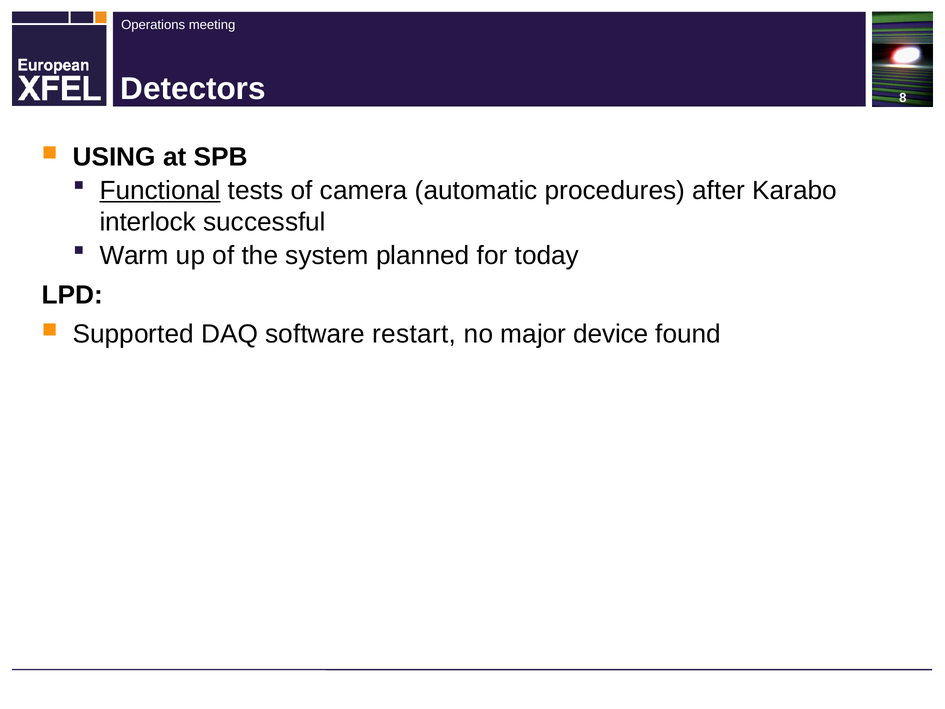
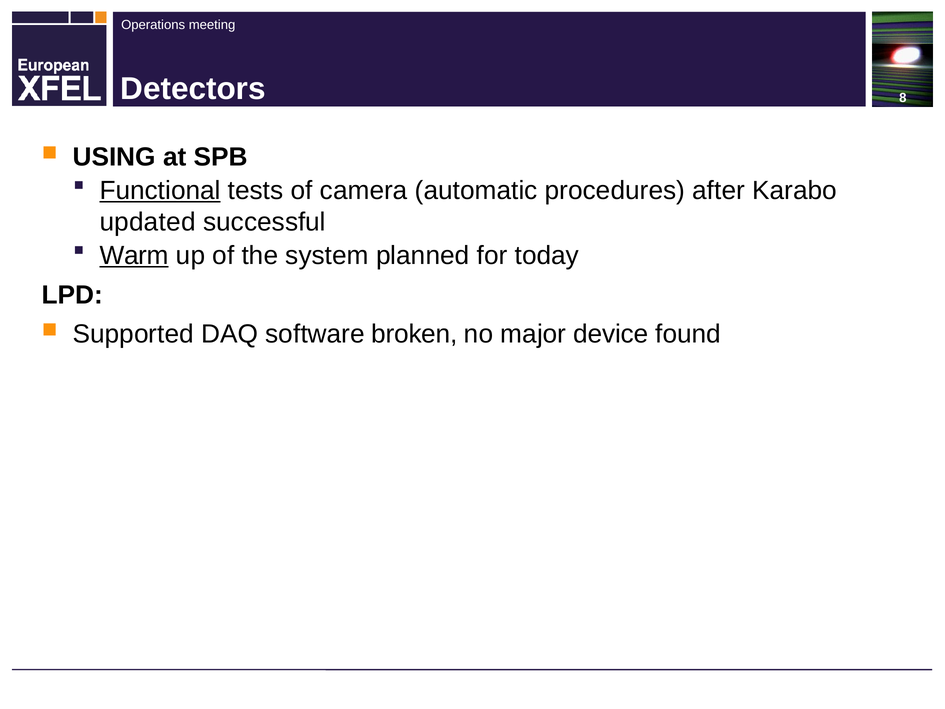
interlock: interlock -> updated (148, 222)
Warm underline: none -> present (134, 255)
restart: restart -> broken (414, 334)
